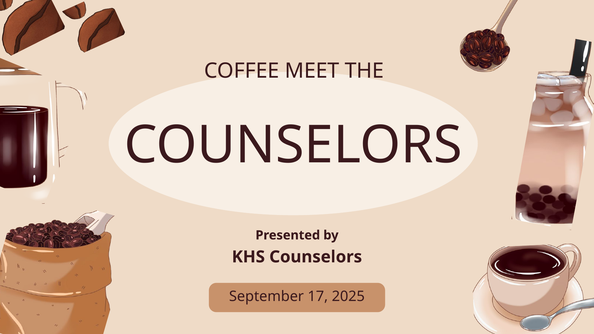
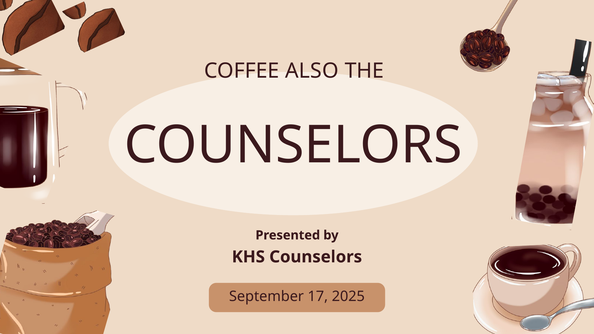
MEET: MEET -> ALSO (312, 71)
